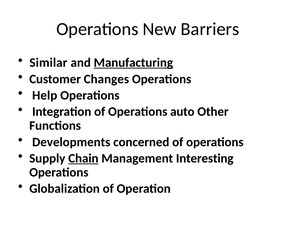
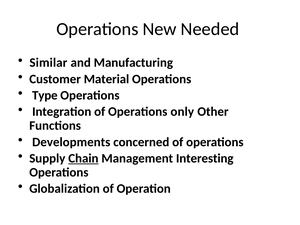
Barriers: Barriers -> Needed (210, 29)
Manufacturing underline: present -> none (133, 63)
Changes: Changes -> Material (106, 79)
Help: Help -> Type (45, 95)
auto: auto -> only (182, 112)
